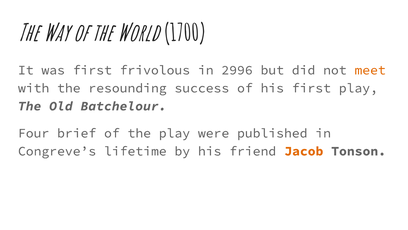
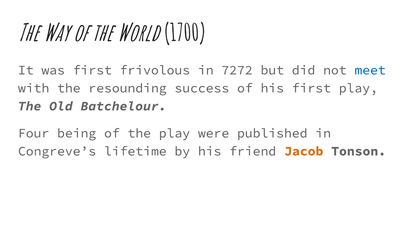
2996: 2996 -> 7272 (237, 70)
meet colour: orange -> blue (370, 70)
brief: brief -> being (77, 133)
